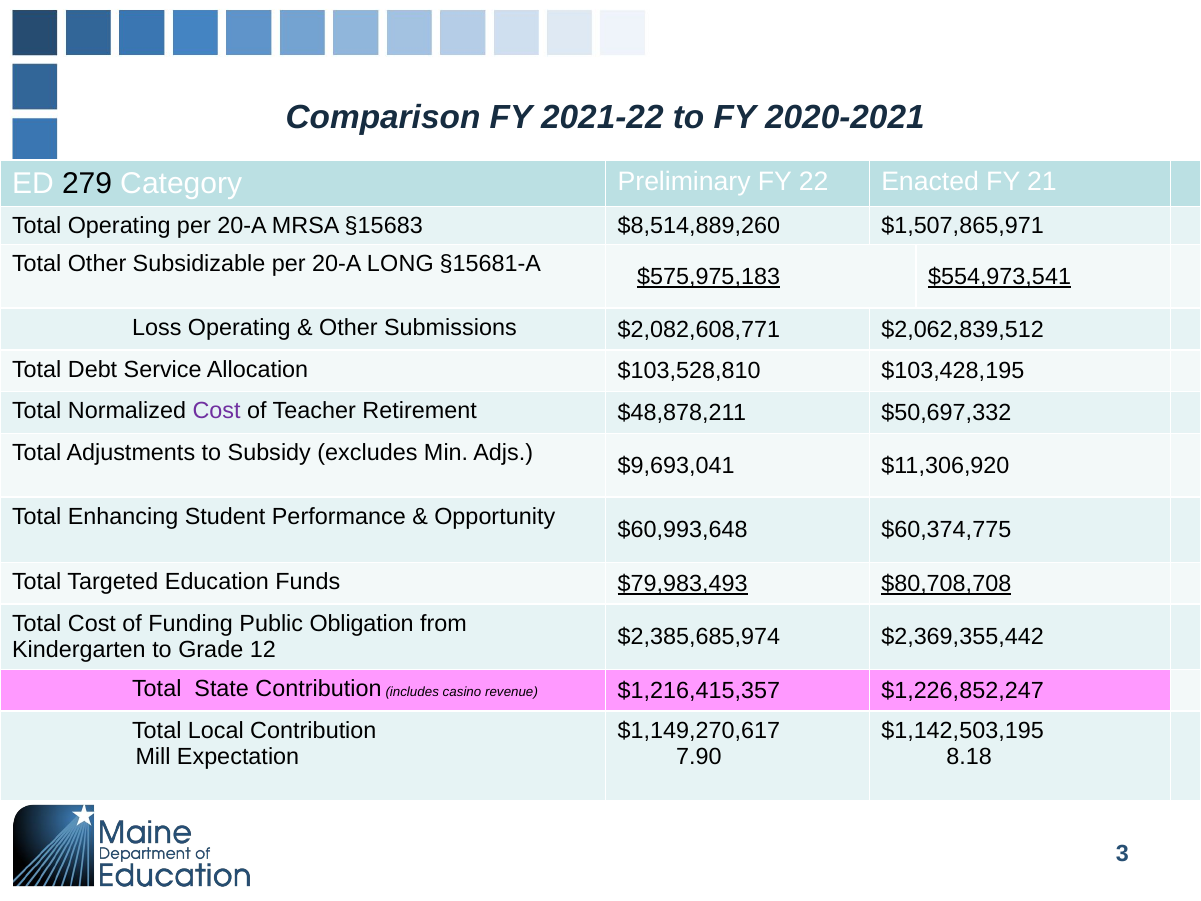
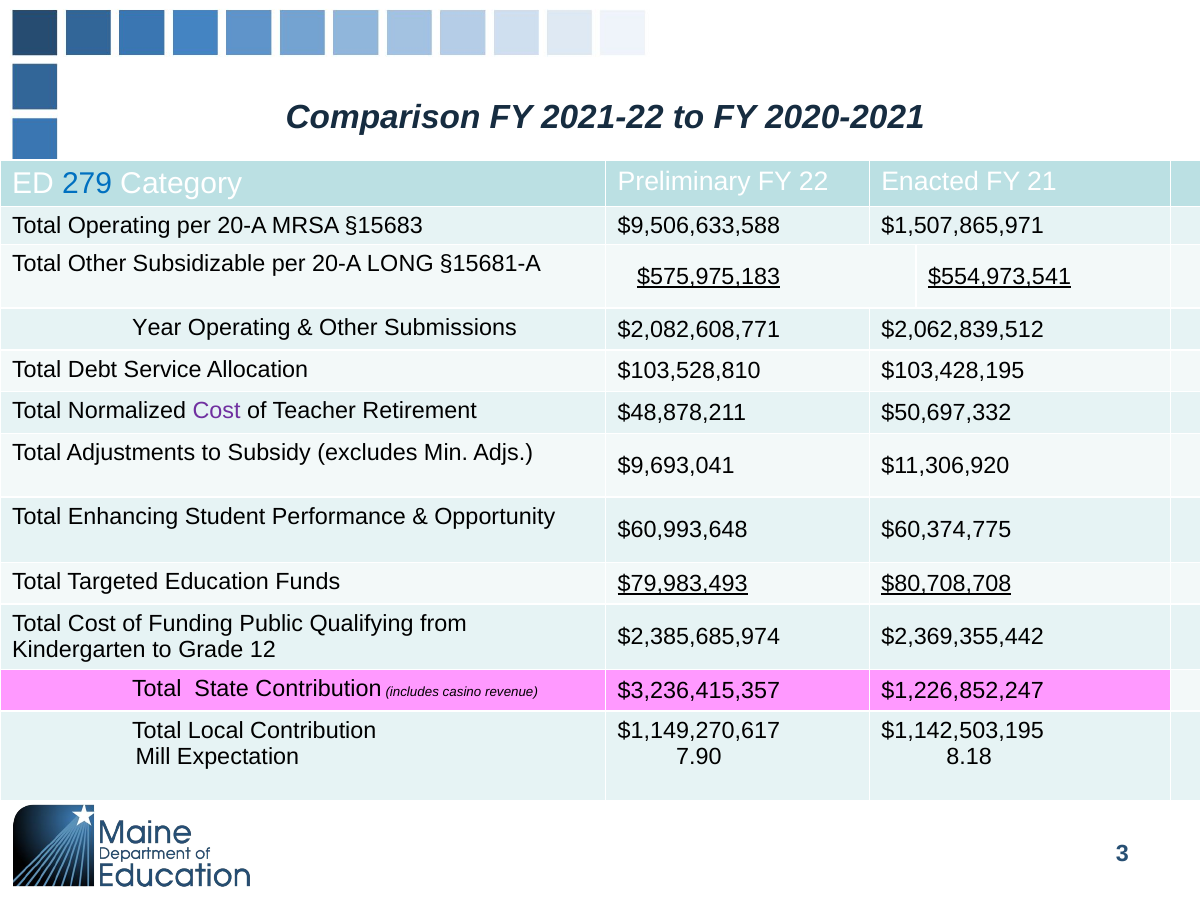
279 colour: black -> blue (87, 183)
$8,514,889,260: $8,514,889,260 -> $9,506,633,588 (699, 226)
Loss: Loss -> Year (157, 328)
Obligation: Obligation -> Qualifying (362, 623)
$1,216,415,357: $1,216,415,357 -> $3,236,415,357 (699, 690)
